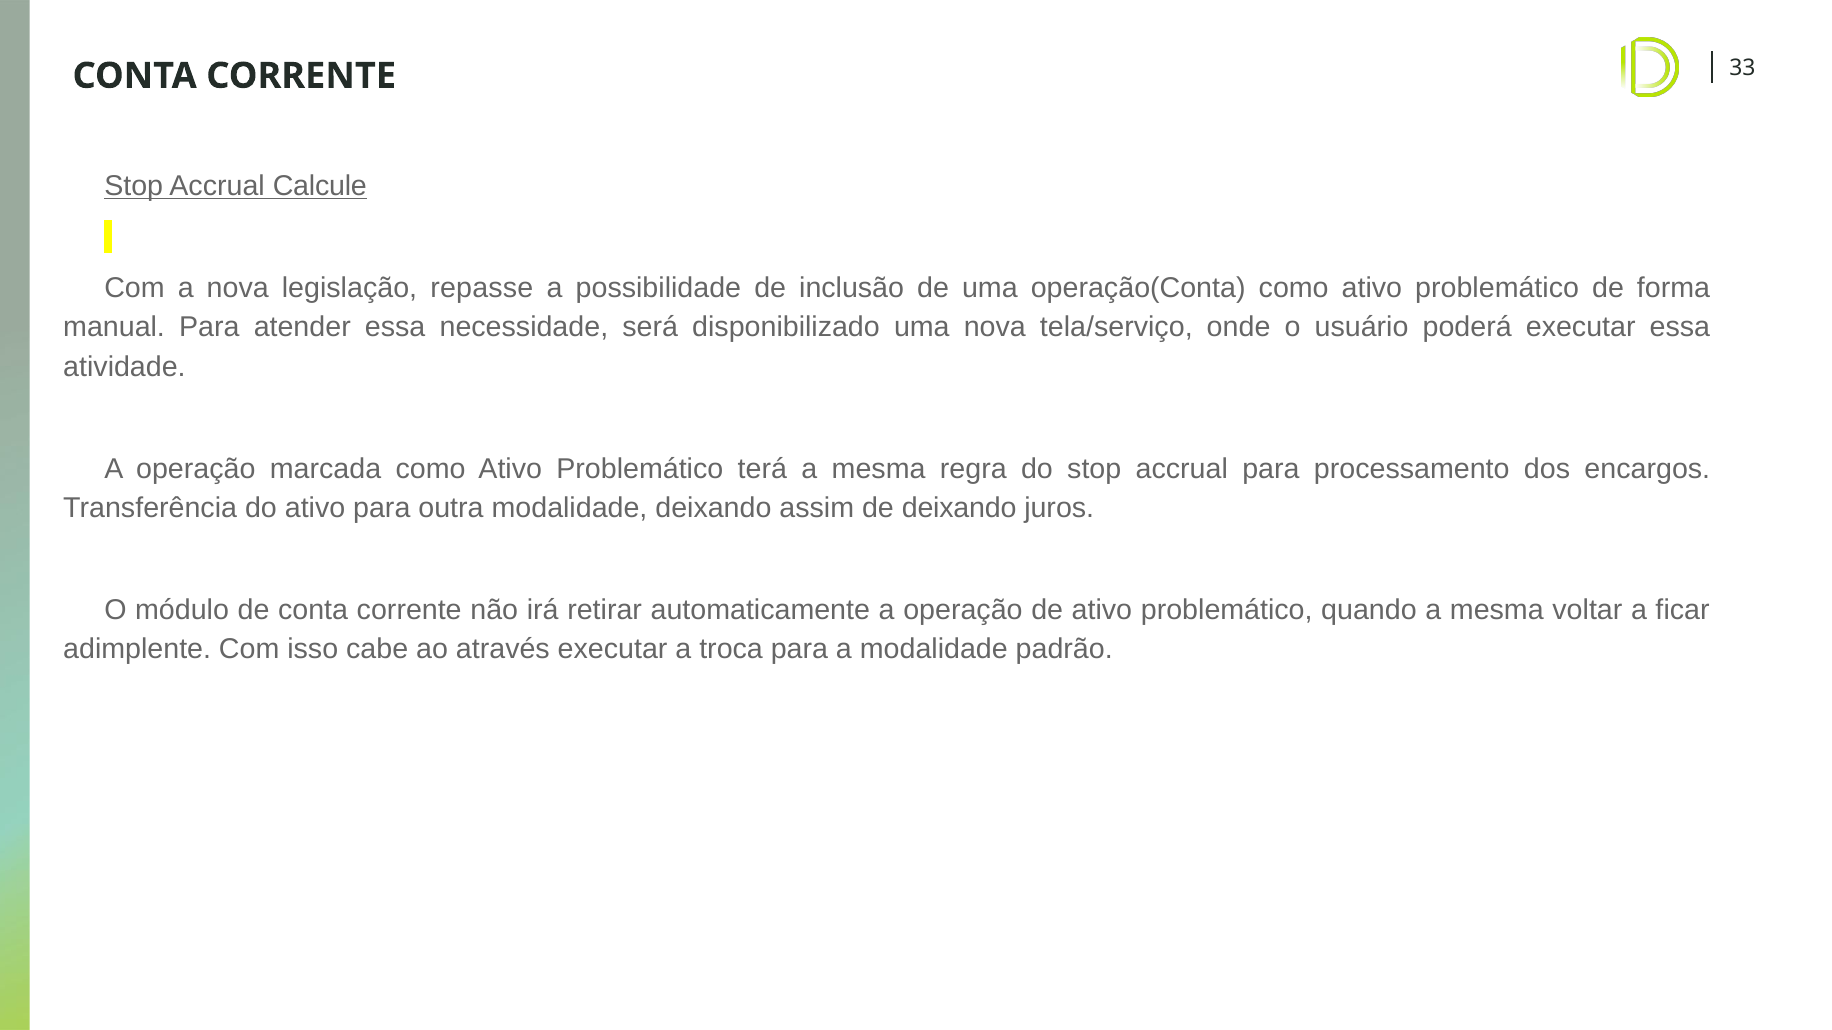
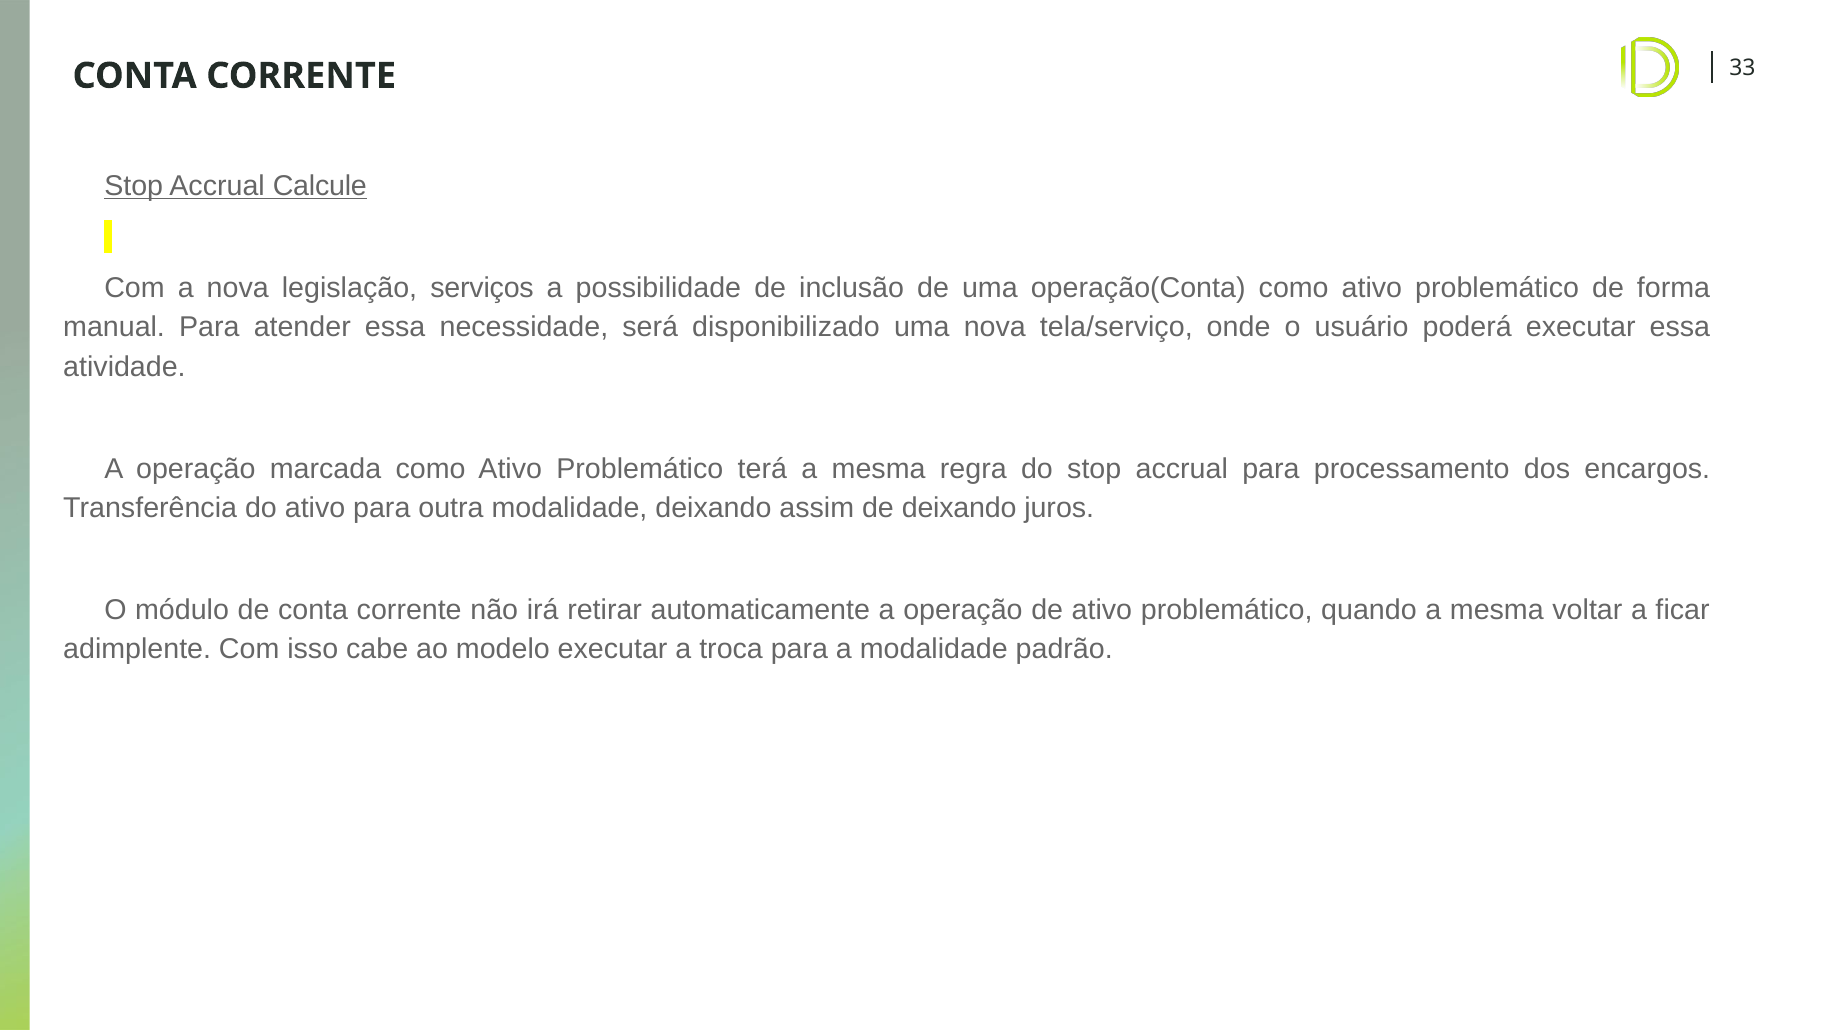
repasse: repasse -> serviços (482, 288)
através: através -> modelo (503, 650)
